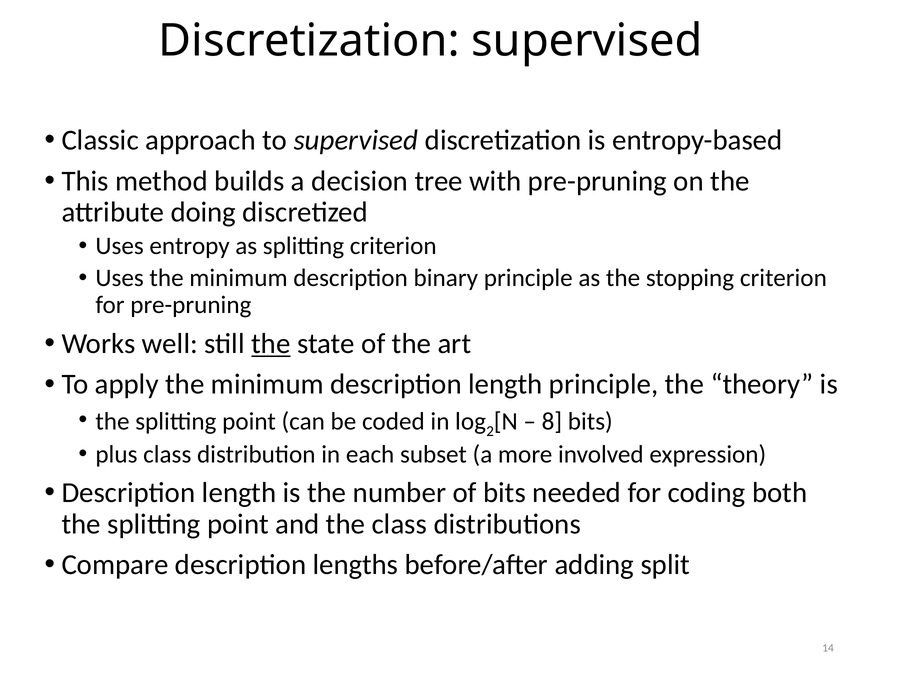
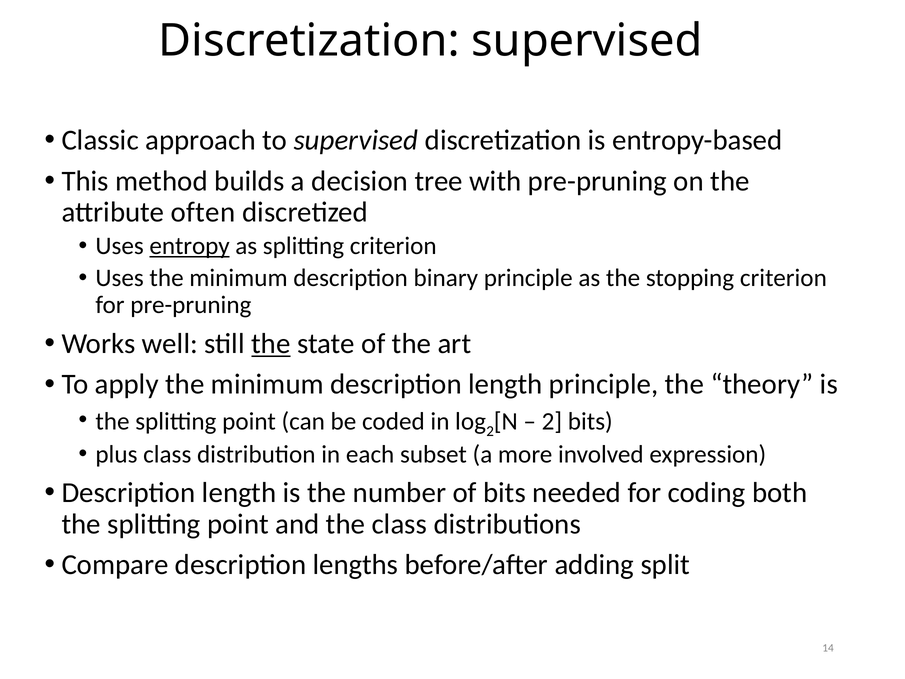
doing: doing -> often (203, 212)
entropy underline: none -> present (190, 246)
8: 8 -> 2 (552, 421)
